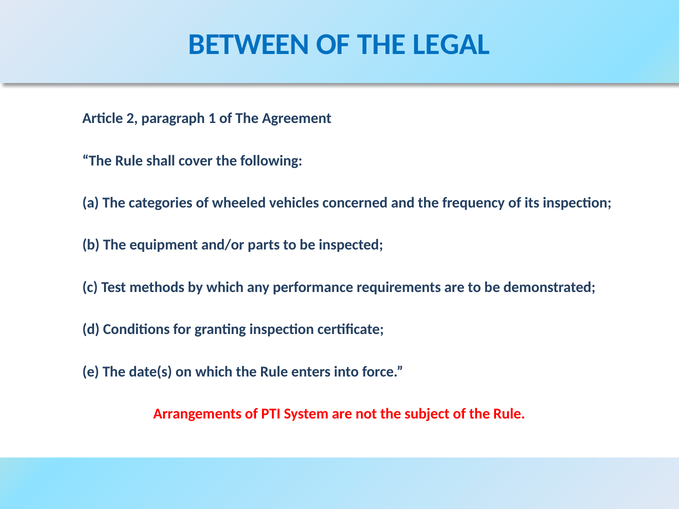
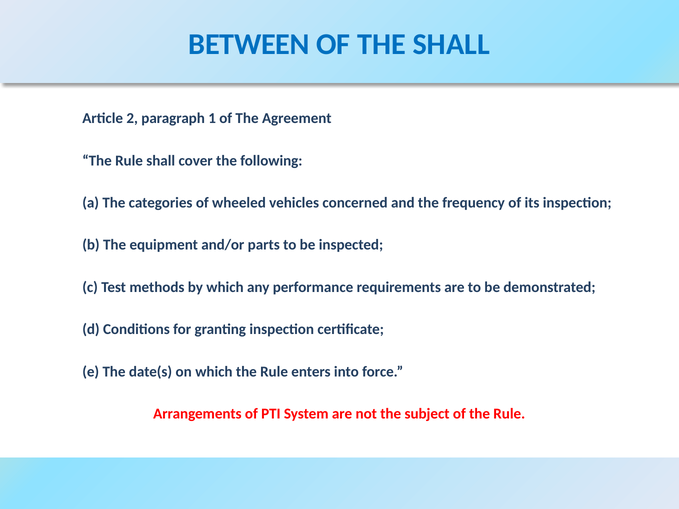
THE LEGAL: LEGAL -> SHALL (451, 45)
